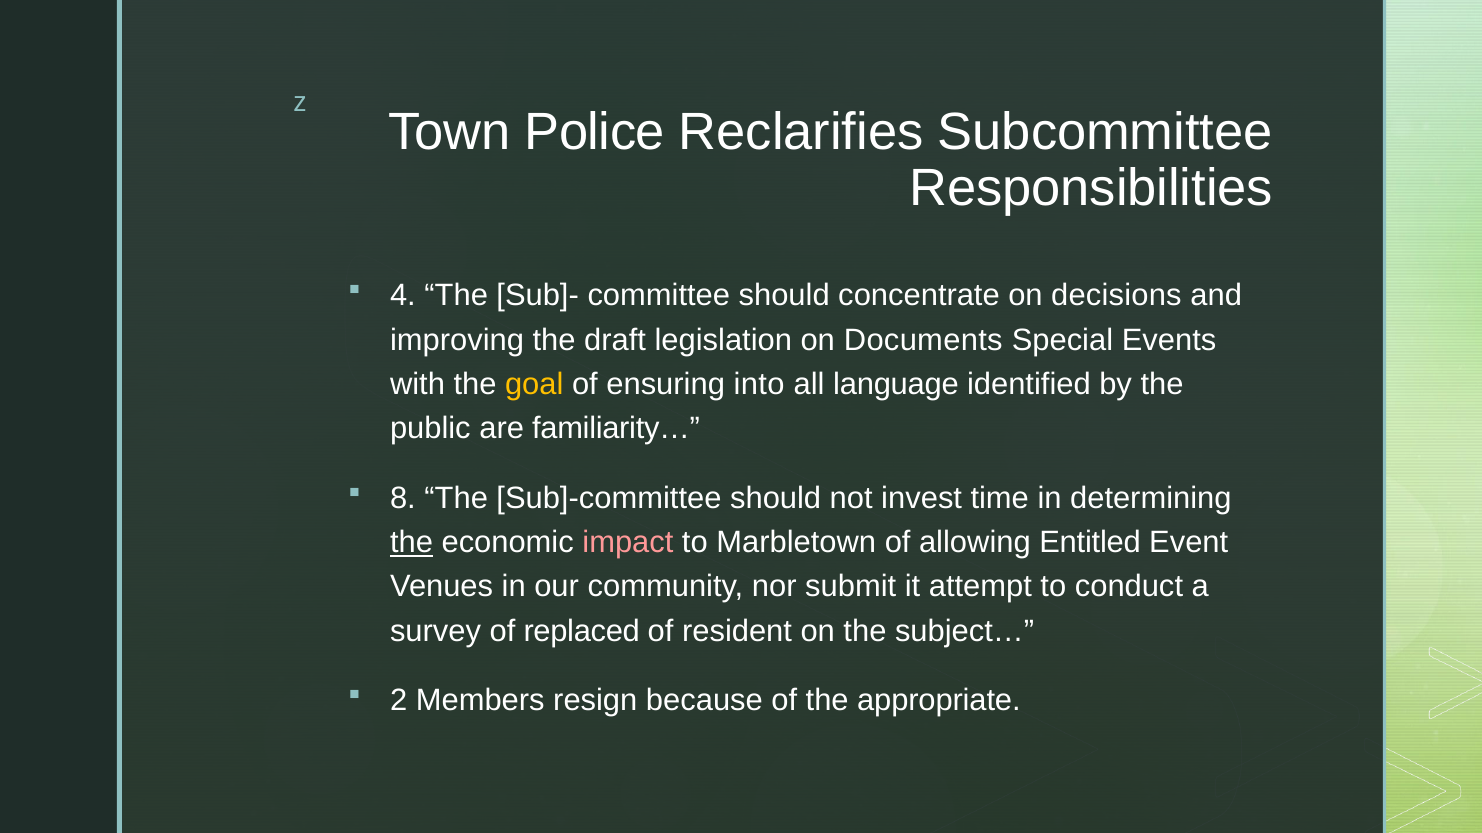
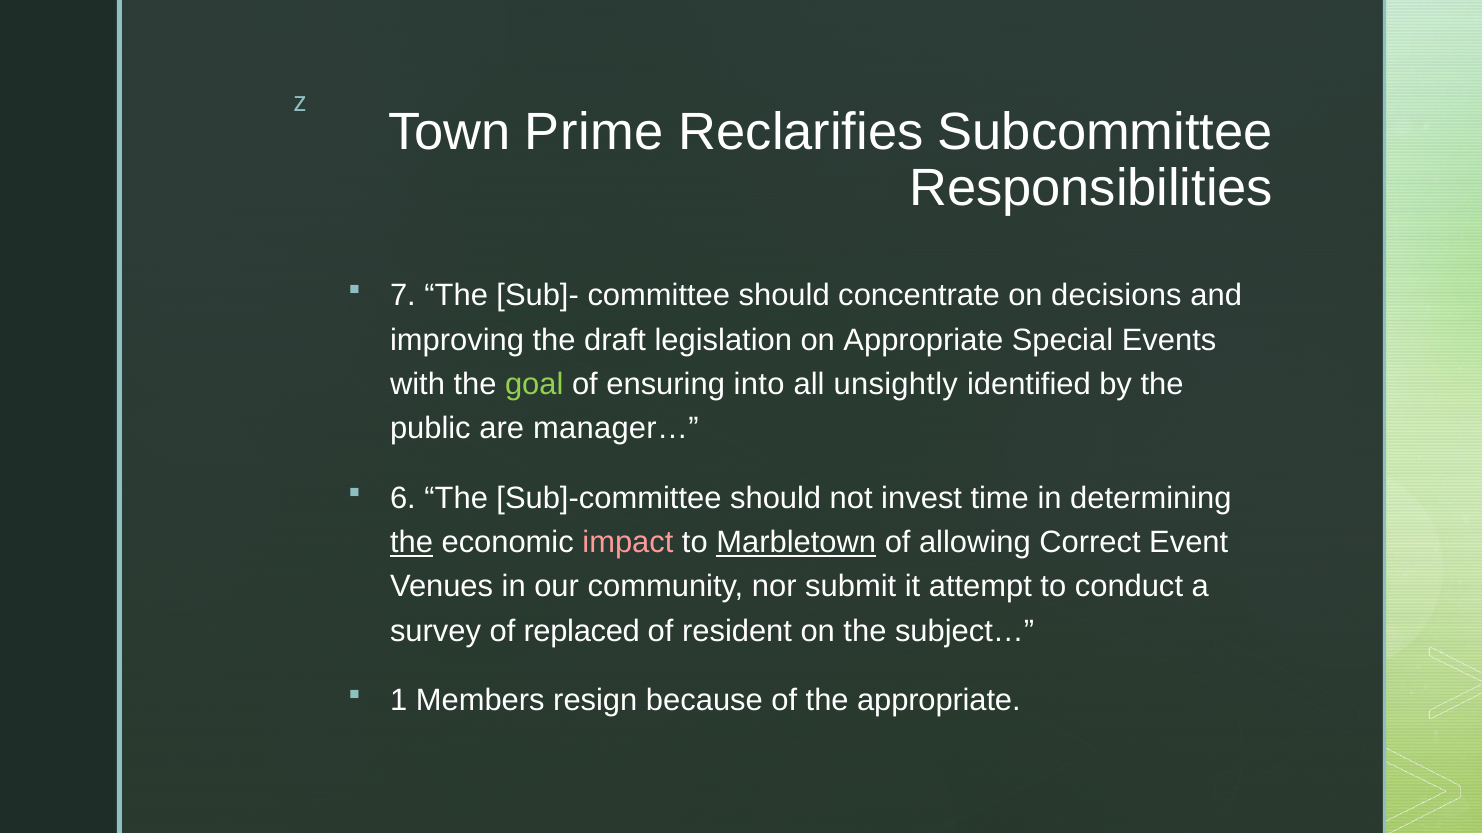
Police: Police -> Prime (594, 132)
4: 4 -> 7 (403, 296)
on Documents: Documents -> Appropriate (923, 340)
goal colour: yellow -> light green (534, 385)
language: language -> unsightly (896, 385)
familiarity…: familiarity… -> manager… (616, 429)
8: 8 -> 6 (403, 498)
Marbletown underline: none -> present (796, 543)
Entitled: Entitled -> Correct (1090, 543)
2: 2 -> 1 (399, 701)
